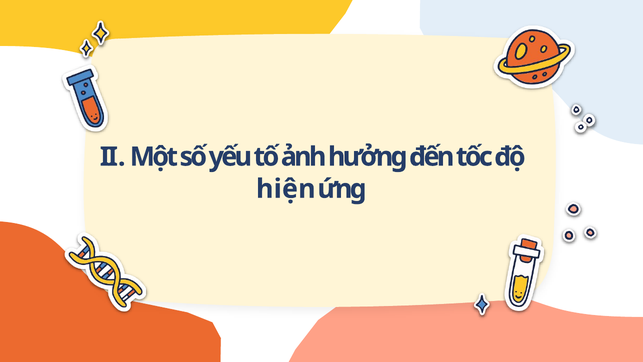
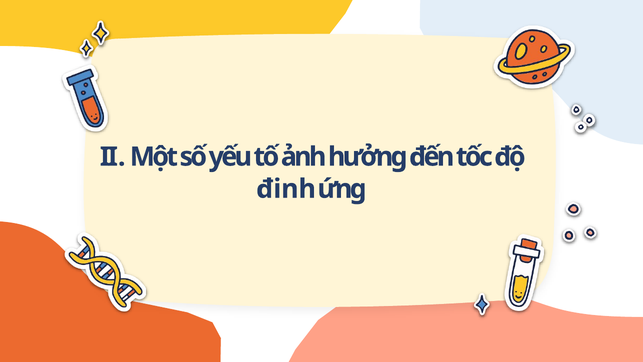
hiện: hiện -> đinh (286, 189)
